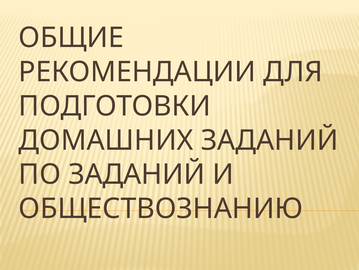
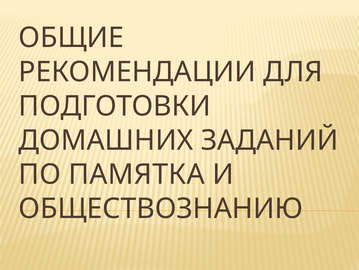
ПО ЗАДАНИЙ: ЗАДАНИЙ -> ПАМЯТКА (137, 174)
